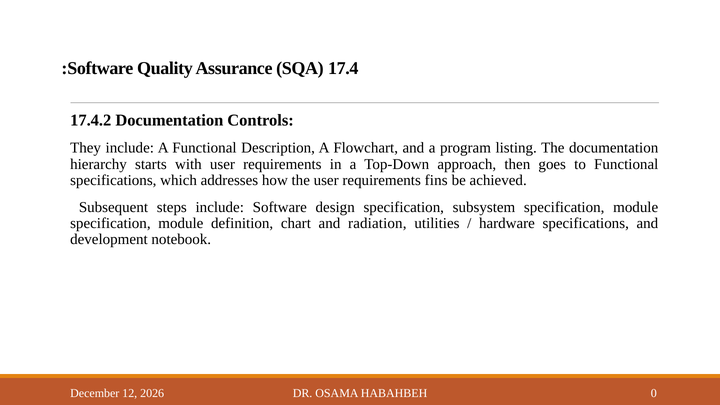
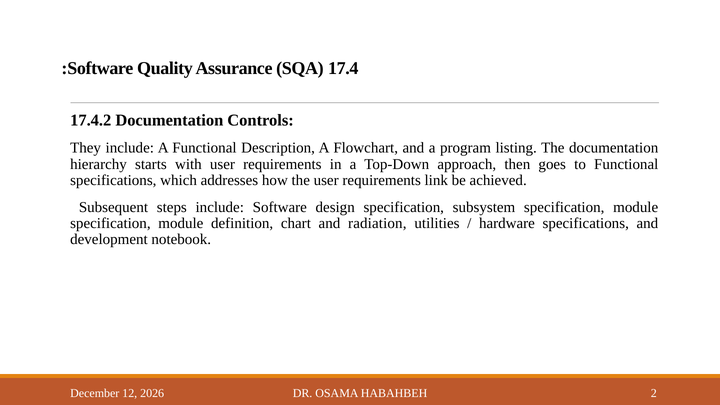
fins: fins -> link (436, 180)
0: 0 -> 2 (654, 393)
